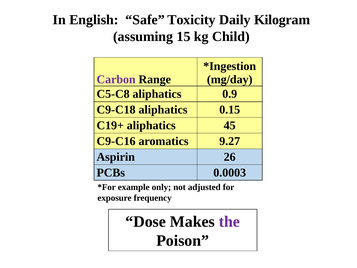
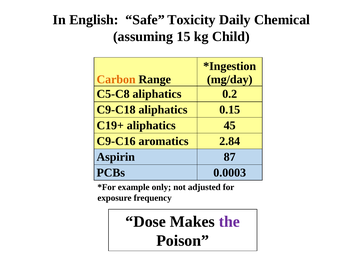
Kilogram: Kilogram -> Chemical (282, 20)
Carbon colour: purple -> orange (116, 79)
0.9: 0.9 -> 0.2 (230, 94)
9.27: 9.27 -> 2.84 (230, 141)
26: 26 -> 87 (230, 157)
